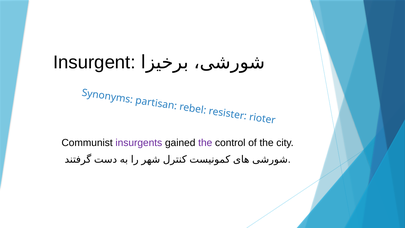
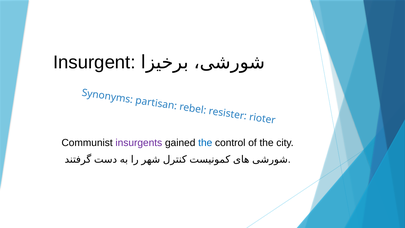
the colour: purple -> blue (205, 143)
